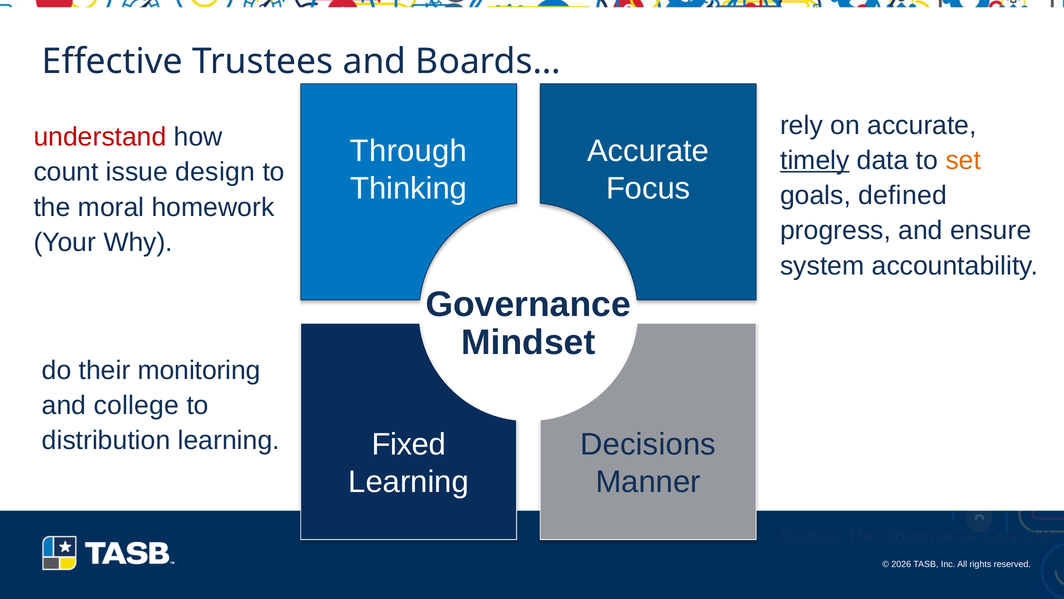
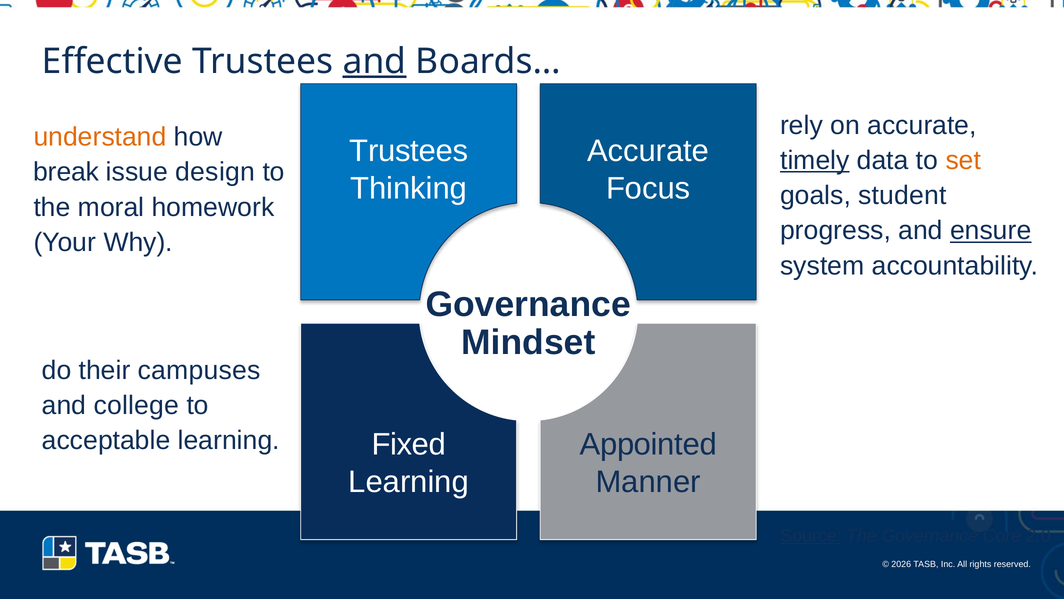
and underline: none -> present (374, 61)
understand colour: red -> orange (100, 137)
Through: Through -> Trustees (409, 151)
count: count -> break (66, 172)
defined: defined -> student (903, 195)
ensure underline: none -> present (991, 230)
monitoring: monitoring -> campuses (199, 370)
distribution: distribution -> acceptable (106, 440)
Decisions: Decisions -> Appointed (648, 444)
